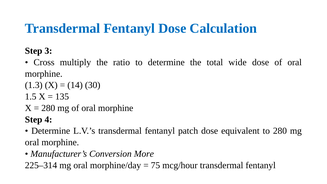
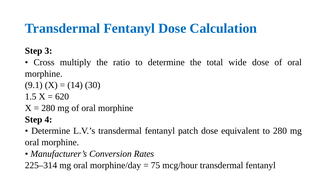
1.3: 1.3 -> 9.1 (34, 85)
135: 135 -> 620 (62, 97)
More: More -> Rates (144, 154)
